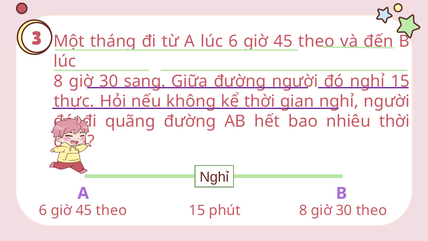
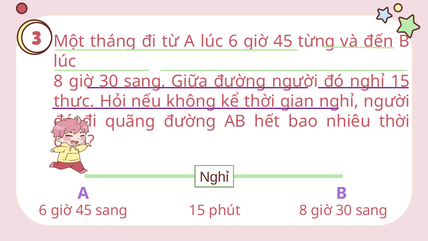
theo: theo -> từng (317, 41)
theo: theo -> sang (112, 210)
theo: theo -> sang (372, 210)
